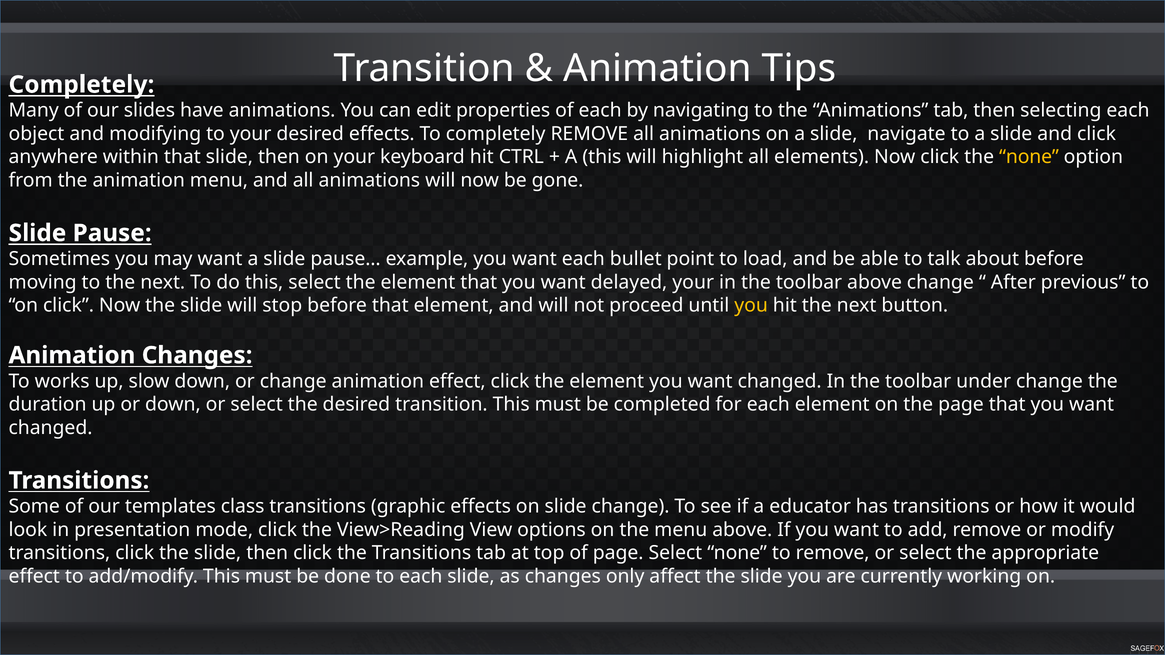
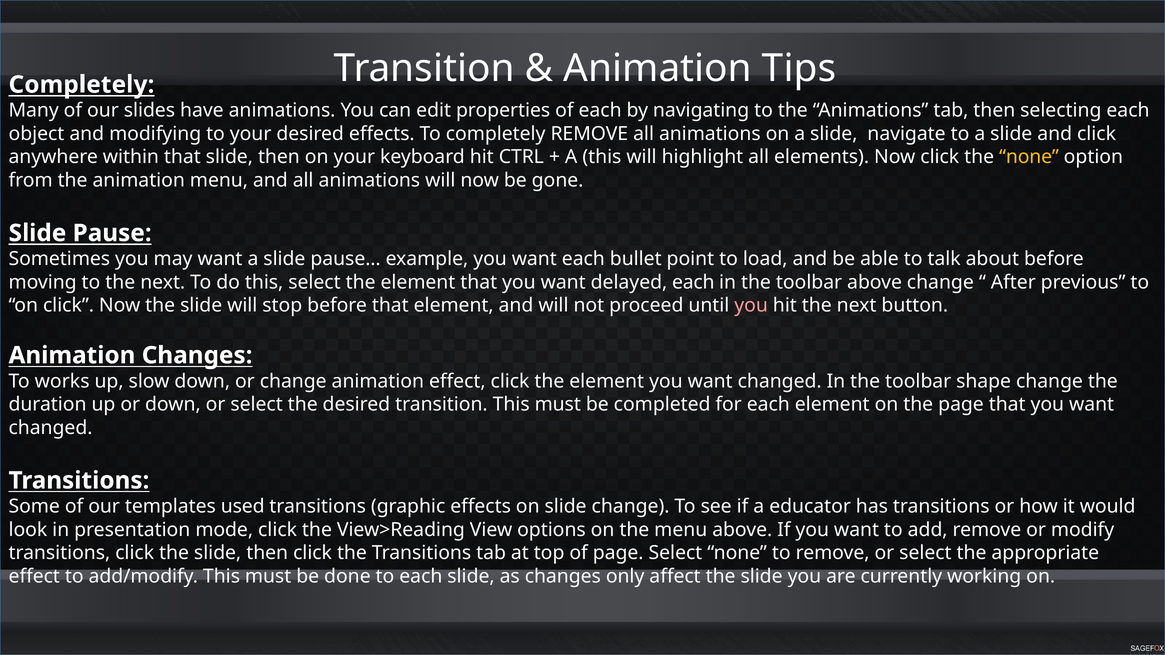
delayed your: your -> each (693, 282)
you colour: yellow -> pink (751, 306)
under: under -> shape (984, 381)
class: class -> used (243, 507)
